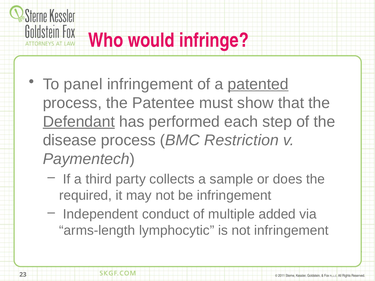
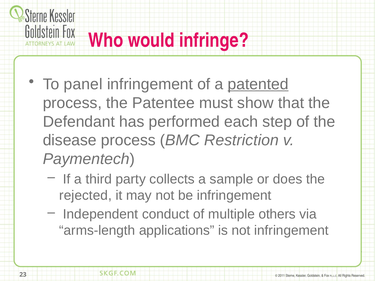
Defendant underline: present -> none (79, 122)
required: required -> rejected (85, 196)
added: added -> others (277, 214)
lymphocytic: lymphocytic -> applications (177, 231)
